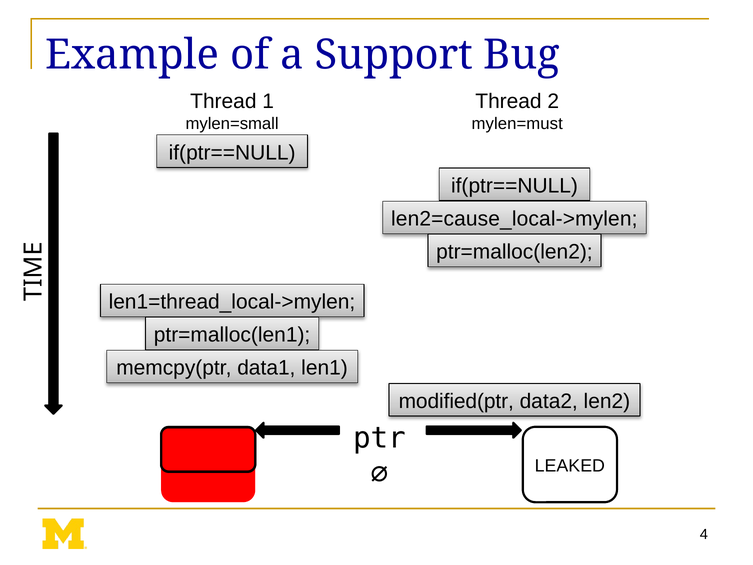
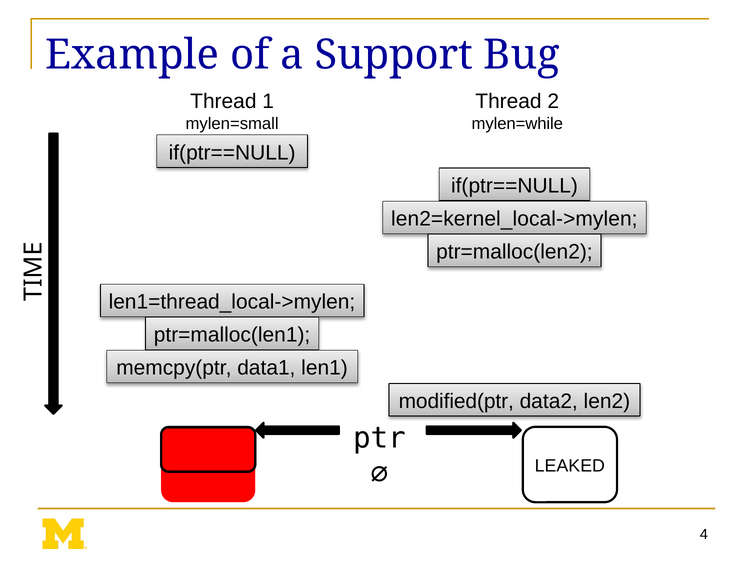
mylen=must: mylen=must -> mylen=while (517, 124)
len2=cause_local->mylen: len2=cause_local->mylen -> len2=kernel_local->mylen (514, 219)
